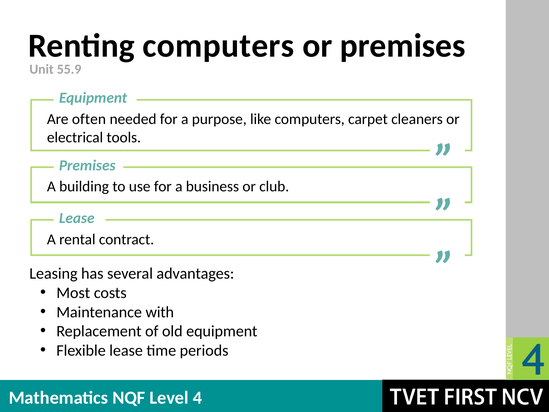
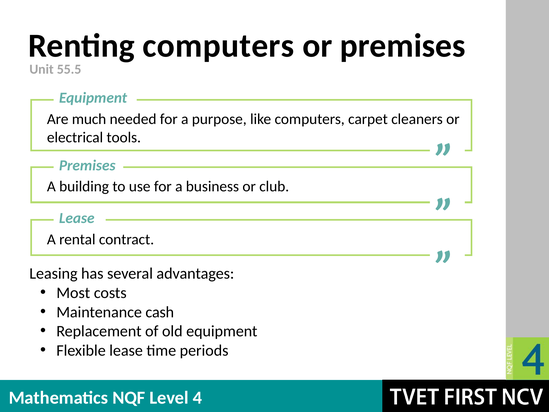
55.9: 55.9 -> 55.5 (69, 69)
often: often -> much (89, 119)
with: with -> cash (160, 312)
